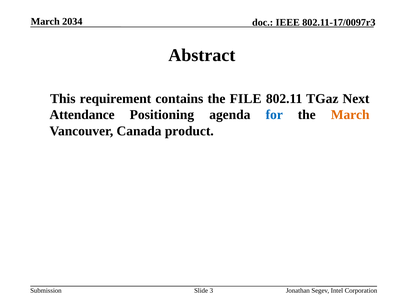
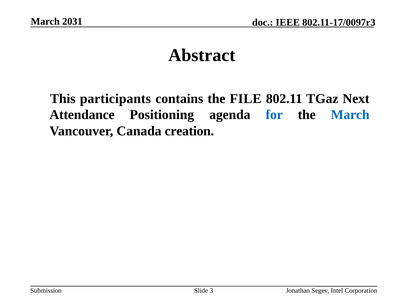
2034: 2034 -> 2031 (72, 21)
requirement: requirement -> participants (115, 99)
March colour: orange -> blue (350, 115)
product: product -> creation (189, 131)
